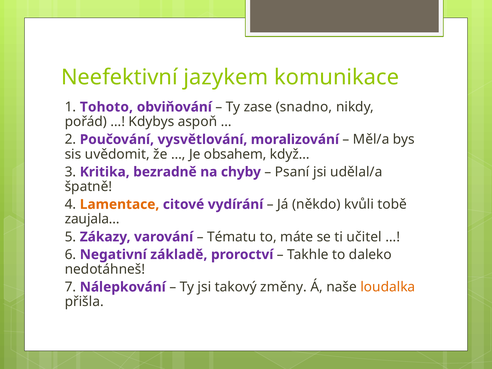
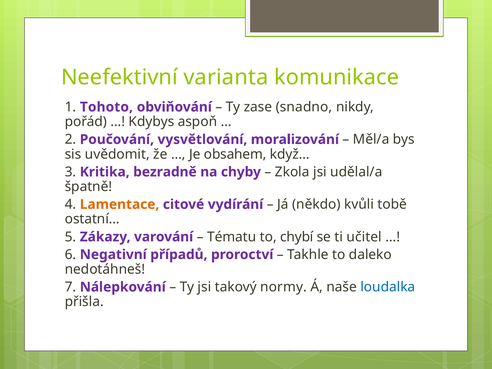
jazykem: jazykem -> varianta (226, 77)
Psaní: Psaní -> Zkola (292, 172)
zaujala…: zaujala… -> ostatní… (92, 219)
máte: máte -> chybí (297, 237)
základě: základě -> případů (179, 255)
změny: změny -> normy (284, 287)
loudalka colour: orange -> blue (388, 287)
